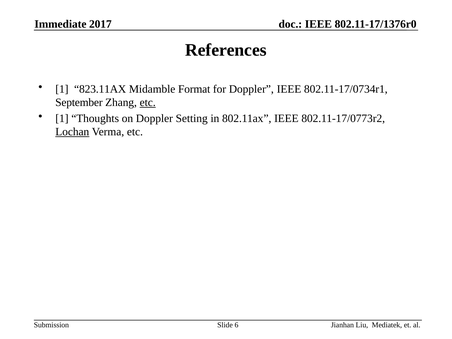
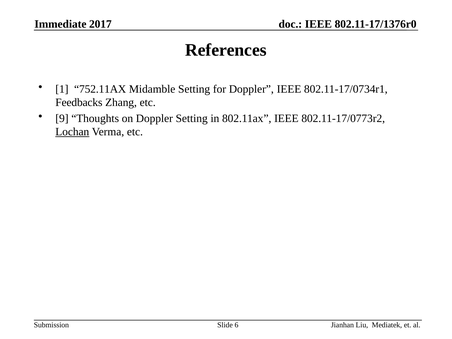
823.11AX: 823.11AX -> 752.11AX (100, 89)
Midamble Format: Format -> Setting (194, 89)
September: September -> Feedbacks (79, 103)
etc underline: present -> none (148, 103)
1: 1 -> 9 (62, 118)
